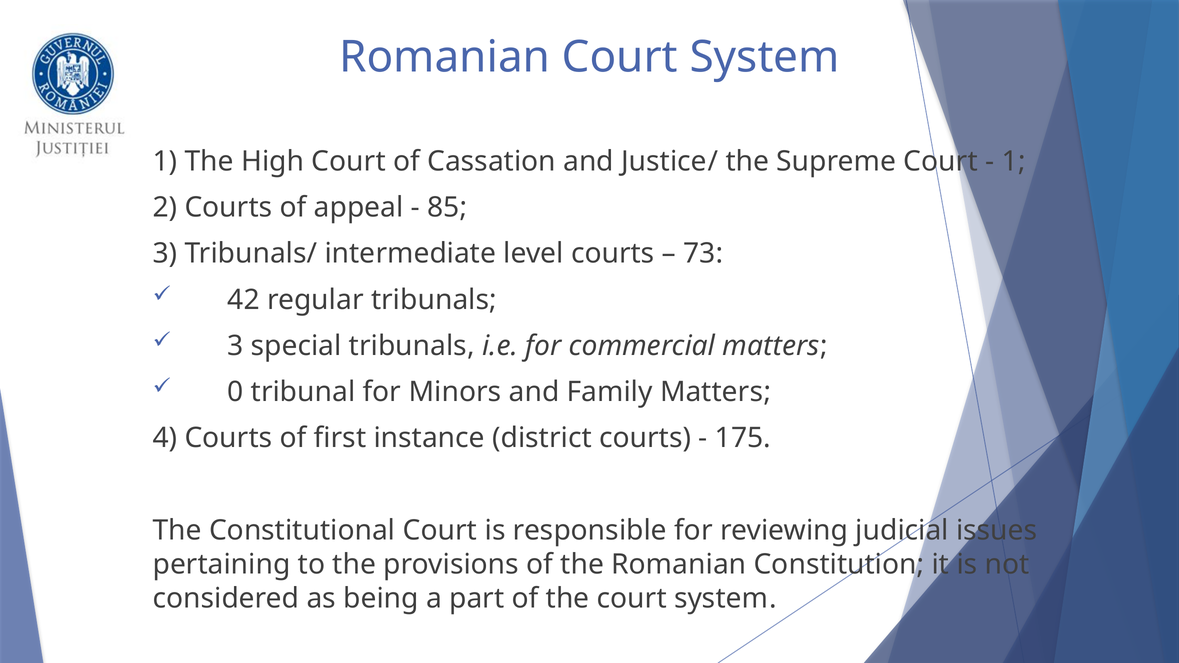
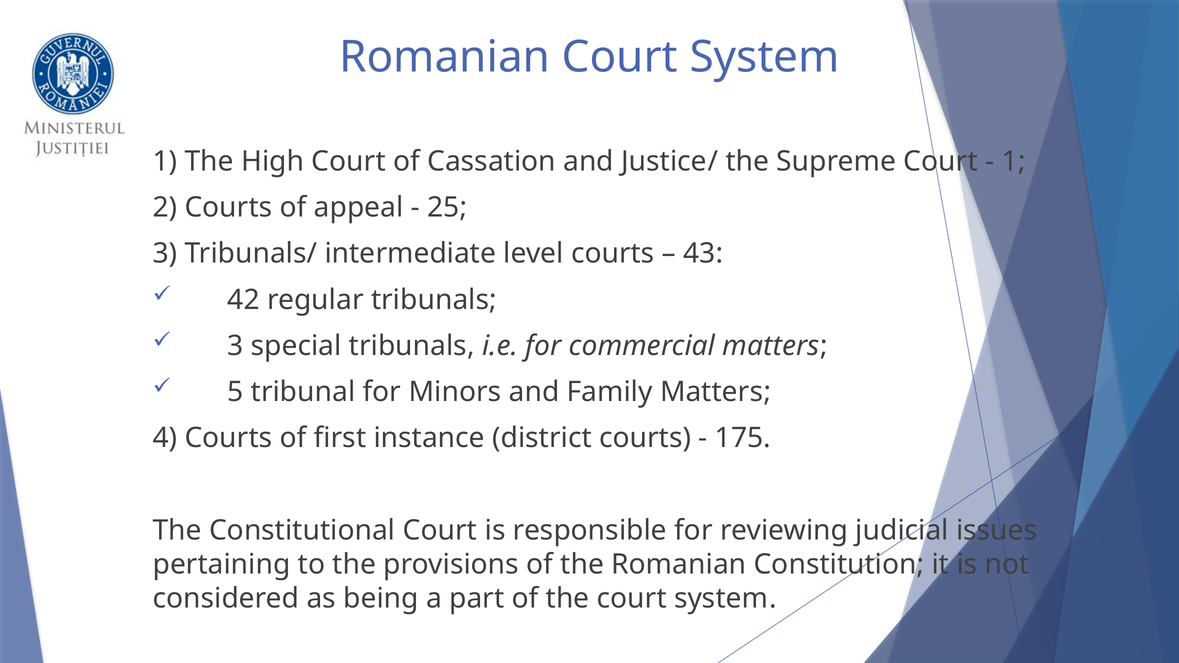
85: 85 -> 25 (447, 207)
73: 73 -> 43 (703, 254)
0: 0 -> 5 (236, 392)
